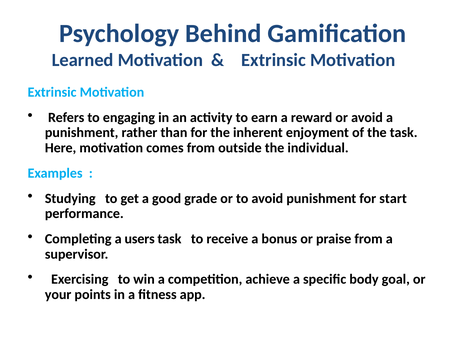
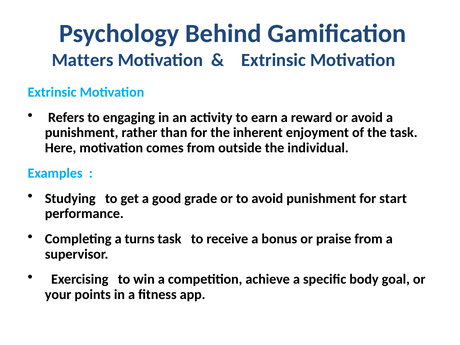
Learned: Learned -> Matters (83, 60)
users: users -> turns (140, 239)
